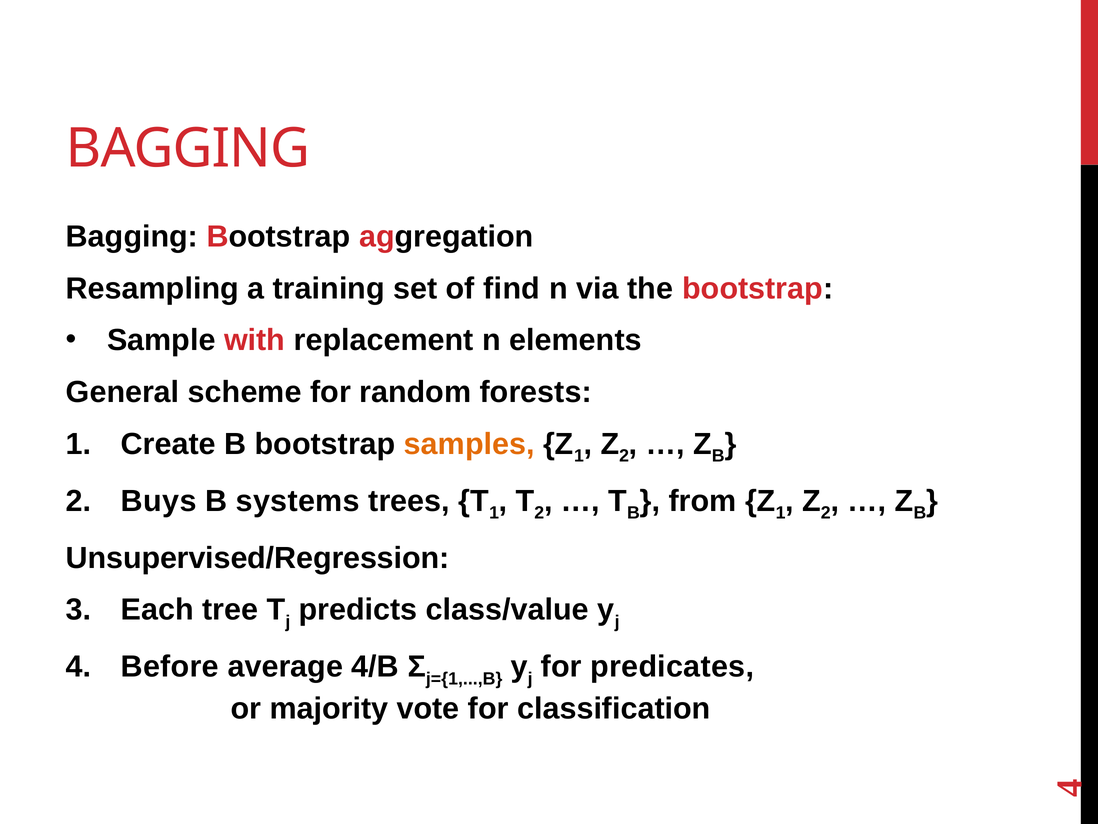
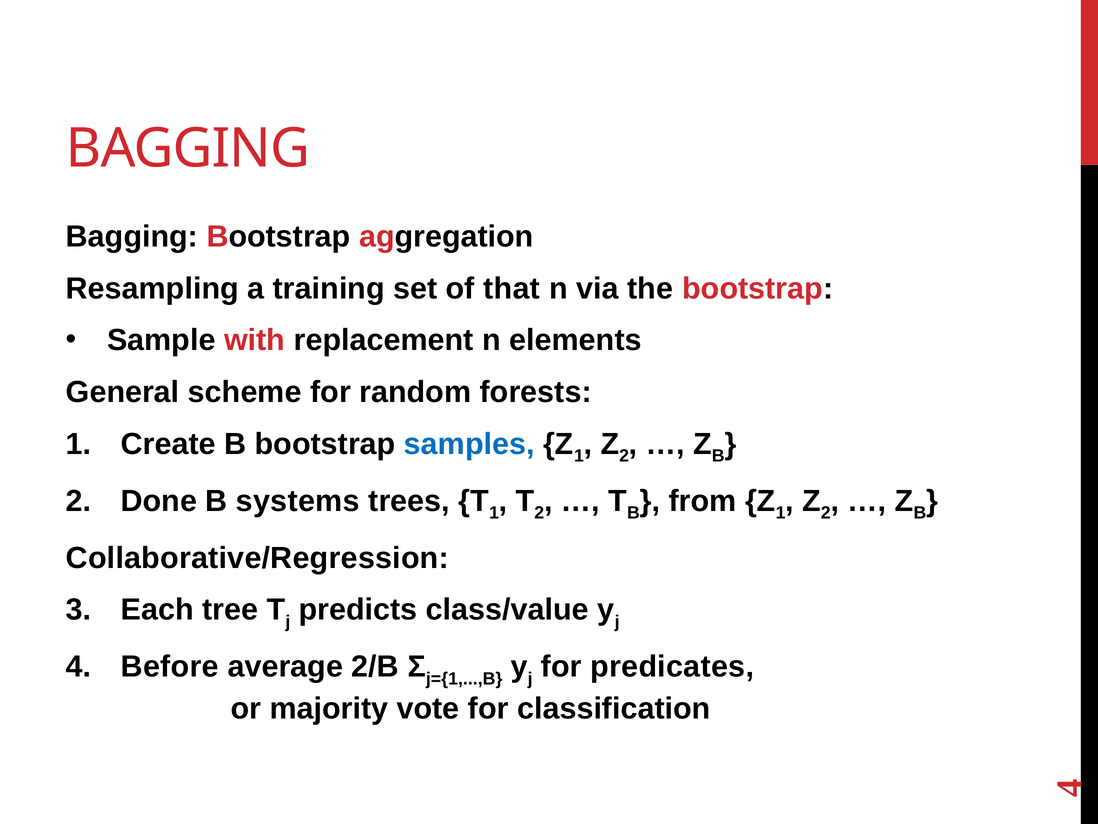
find: find -> that (512, 288)
samples colour: orange -> blue (469, 444)
Buys: Buys -> Done (159, 501)
Unsupervised/Regression: Unsupervised/Regression -> Collaborative/Regression (257, 558)
4/B: 4/B -> 2/B (375, 666)
